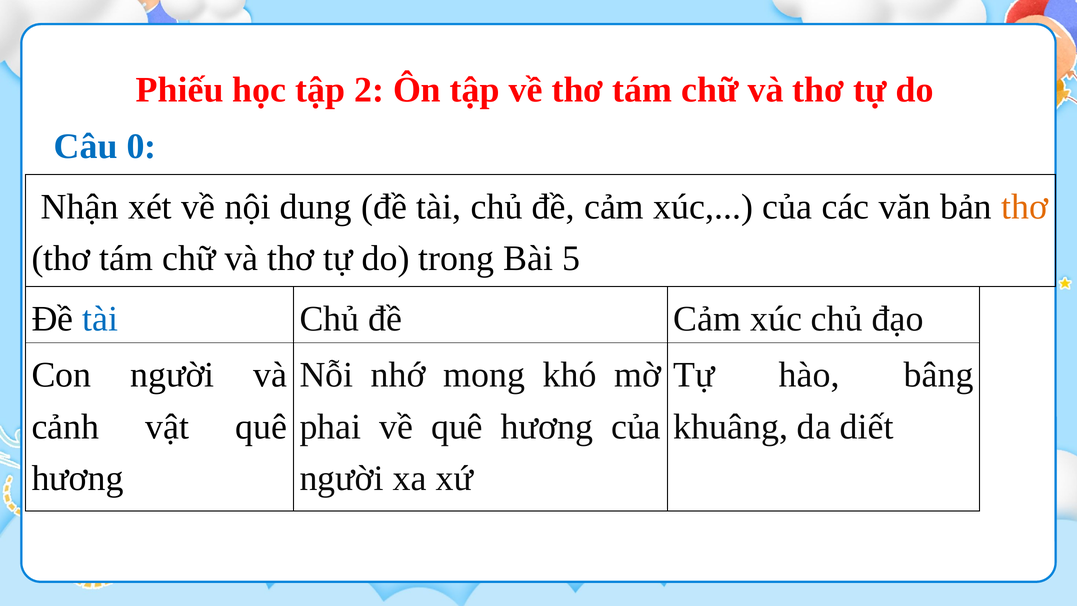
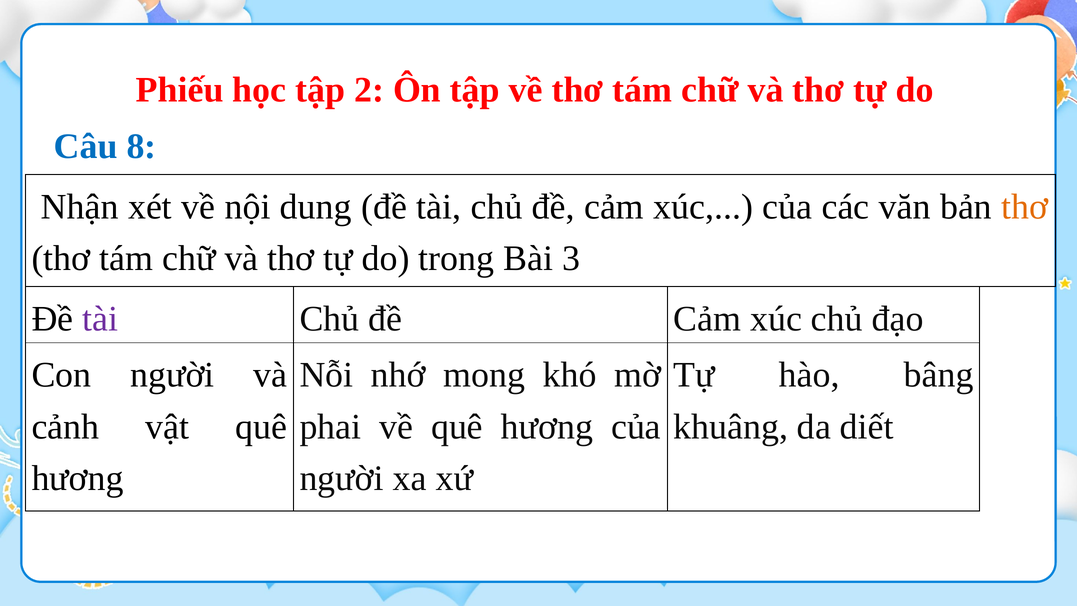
0: 0 -> 8 (141, 146)
5: 5 -> 3 (571, 259)
tài colour: blue -> purple (100, 319)
